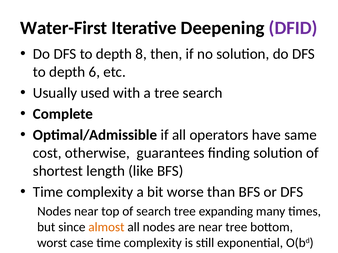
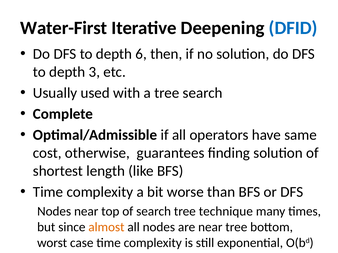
DFID colour: purple -> blue (293, 28)
8: 8 -> 6 (141, 54)
6: 6 -> 3 (94, 72)
expanding: expanding -> technique (226, 212)
